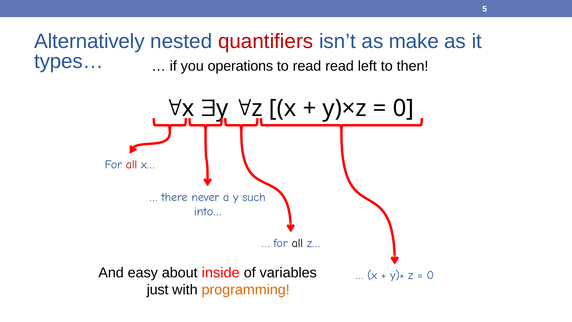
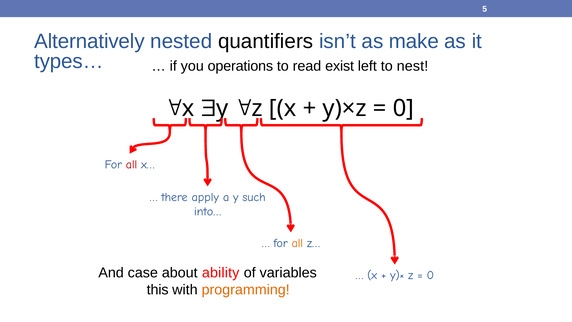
quantifiers colour: red -> black (266, 41)
read read: read -> exist (340, 66)
then: then -> nest (412, 66)
never: never -> apply (205, 197)
all colour: black -> orange (297, 243)
easy: easy -> case (143, 273)
inside: inside -> ability (221, 273)
just: just -> this (158, 290)
